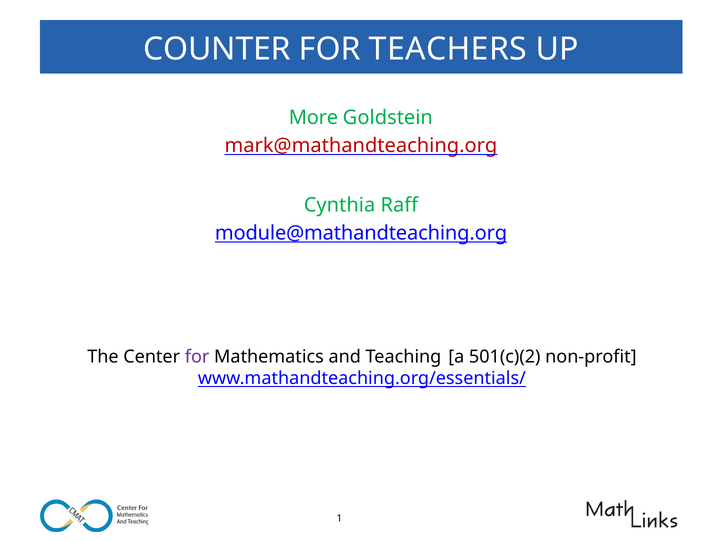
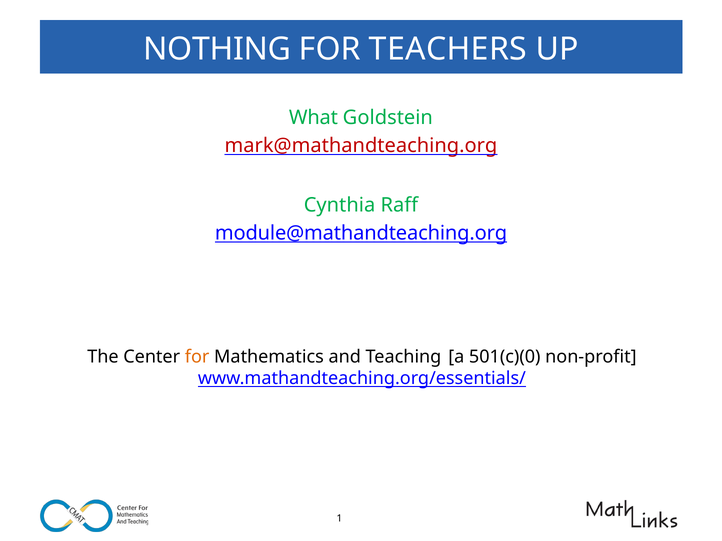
COUNTER: COUNTER -> NOTHING (217, 49)
More: More -> What (313, 118)
for colour: purple -> orange (197, 357)
501(c)(2: 501(c)(2 -> 501(c)(0 (505, 357)
